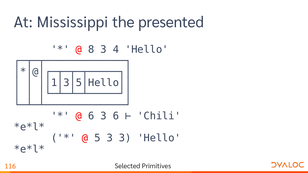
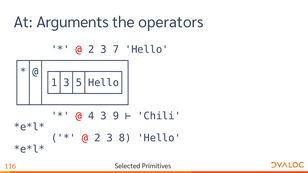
Mississippi: Mississippi -> Arguments (73, 22)
presented: presented -> operators (171, 22)
8: 8 -> 2 (91, 50)
4: 4 -> 7 (116, 50)
6: 6 -> 4 (91, 116)
3 6: 6 -> 9 (116, 116)
5: 5 -> 2 (97, 138)
3 3: 3 -> 8 (125, 138)
